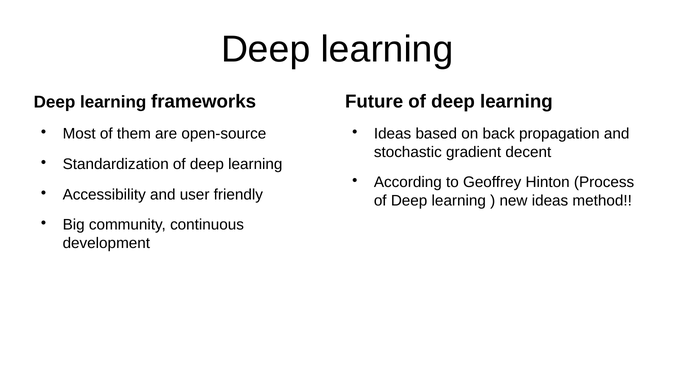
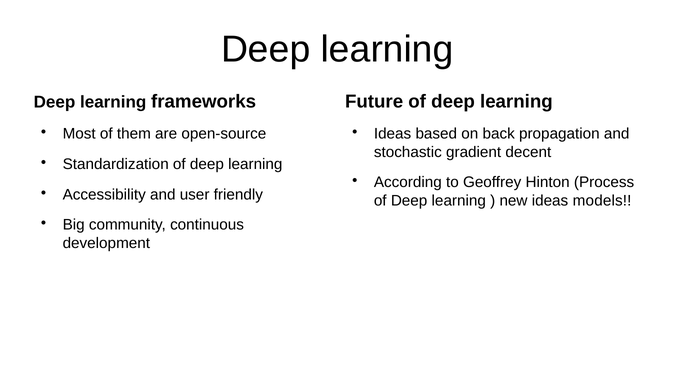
method: method -> models (602, 201)
